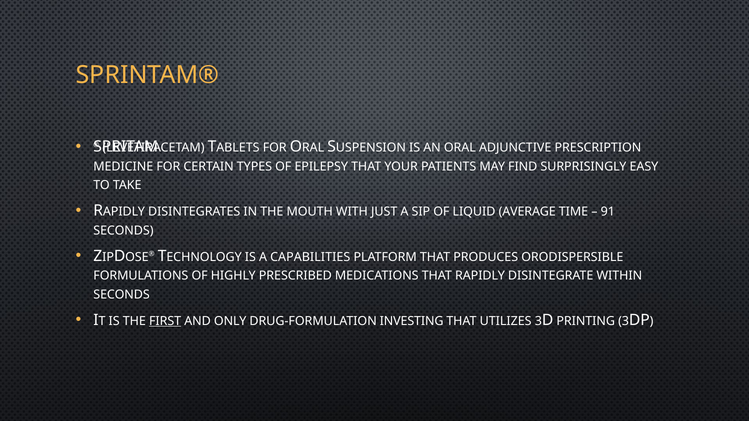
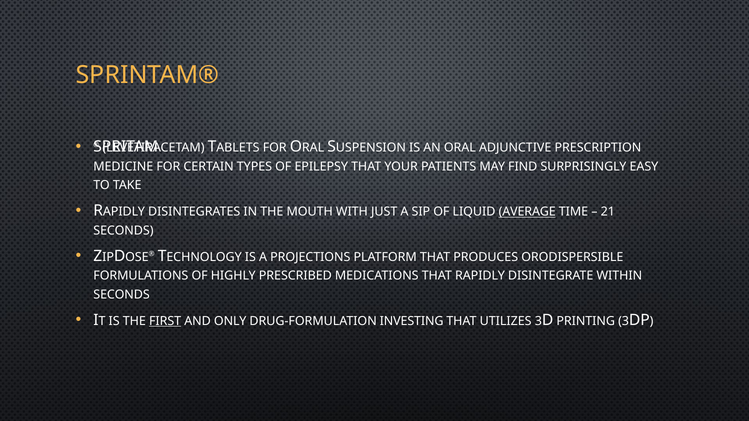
AVERAGE underline: none -> present (527, 212)
91: 91 -> 21 (608, 212)
CAPABILITIES: CAPABILITIES -> PROJECTIONS (310, 257)
